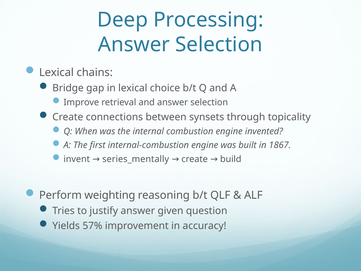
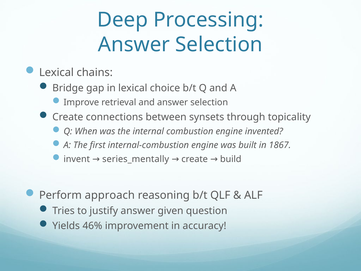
weighting: weighting -> approach (110, 195)
57%: 57% -> 46% (92, 226)
